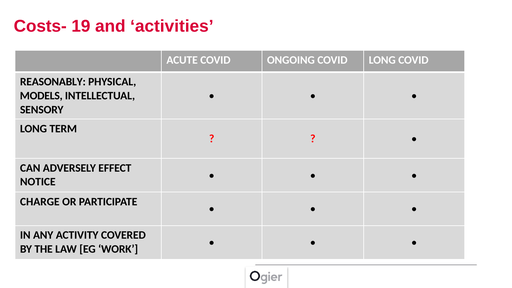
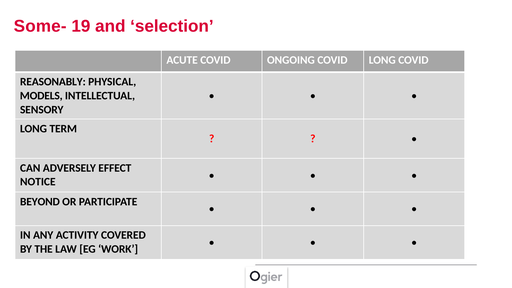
Costs-: Costs- -> Some- (40, 26)
activities: activities -> selection (172, 26)
CHARGE: CHARGE -> BEYOND (40, 202)
